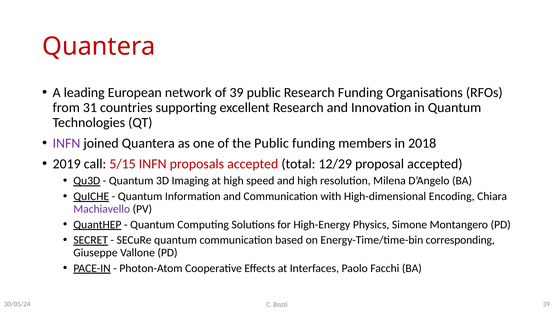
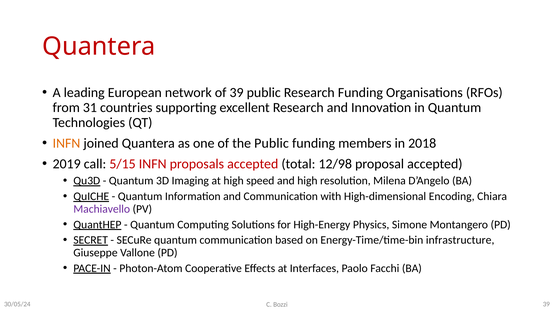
INFN colour: purple -> orange (66, 143)
12/29: 12/29 -> 12/98 (335, 164)
corresponding: corresponding -> infrastructure (460, 240)
